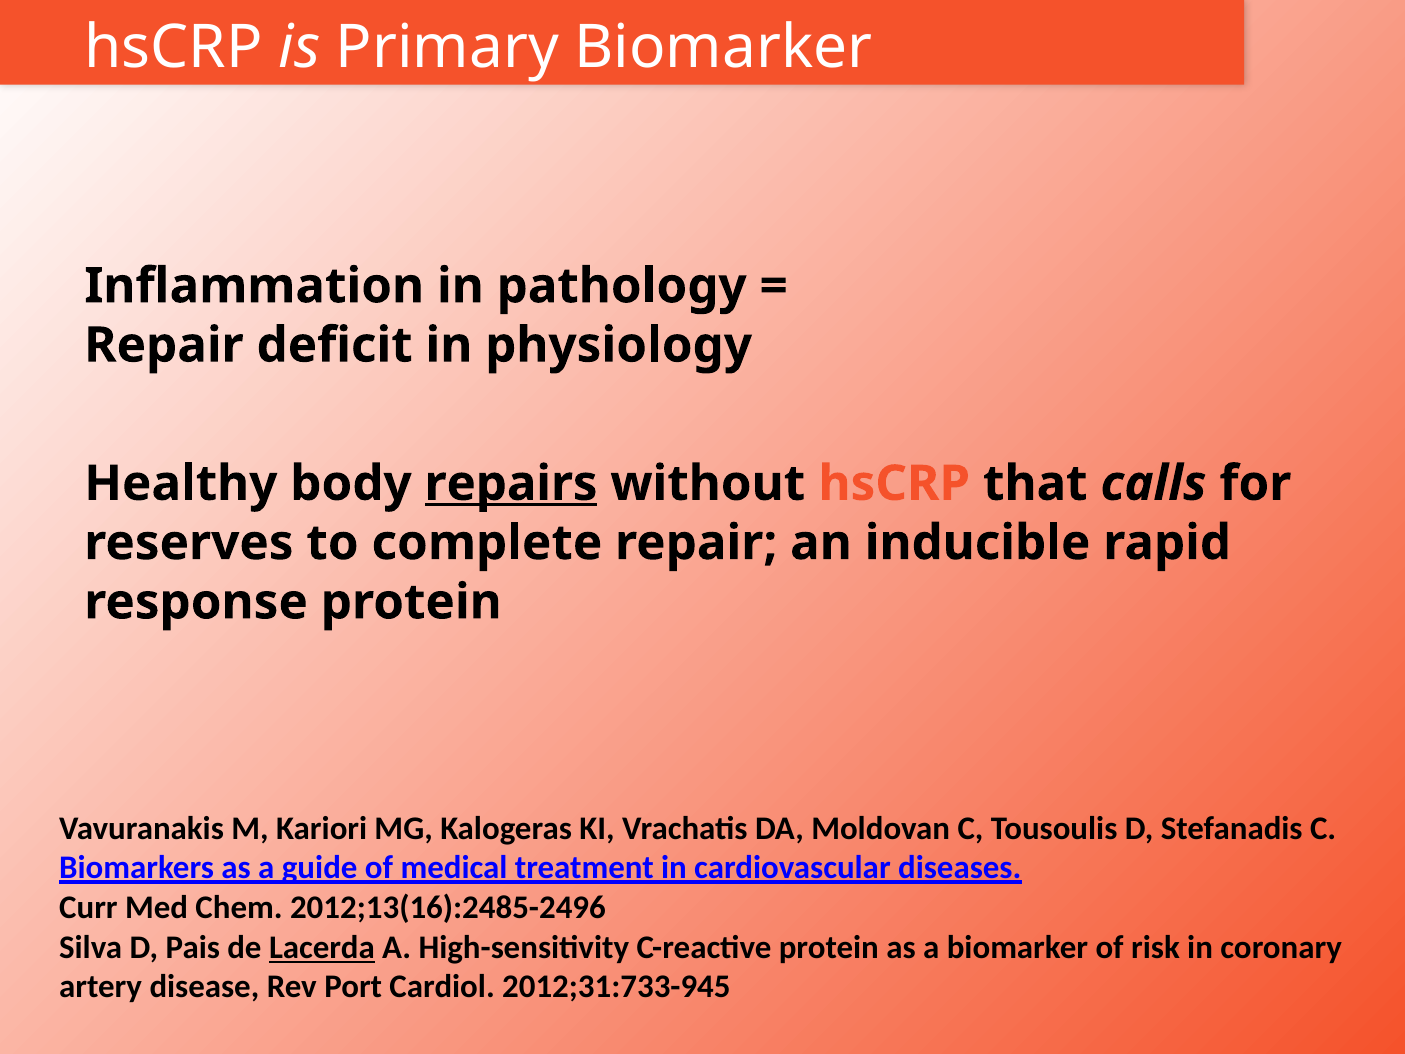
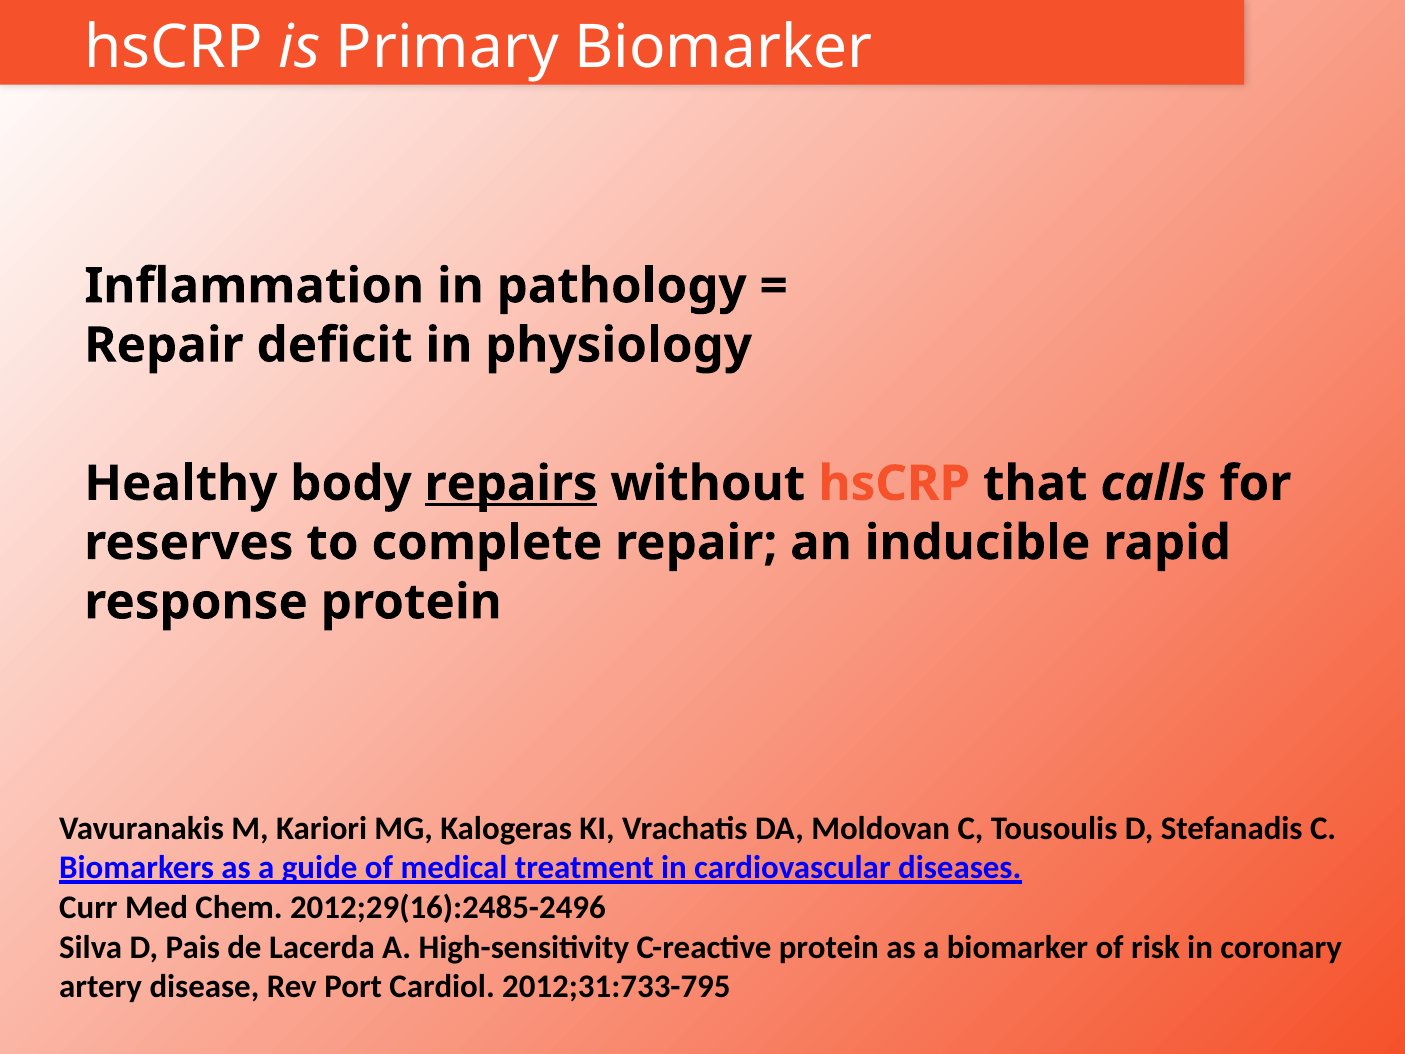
2012;13(16):2485-2496: 2012;13(16):2485-2496 -> 2012;29(16):2485-2496 (448, 908)
Lacerda underline: present -> none (322, 948)
2012;31:733-945: 2012;31:733-945 -> 2012;31:733-795 (616, 987)
